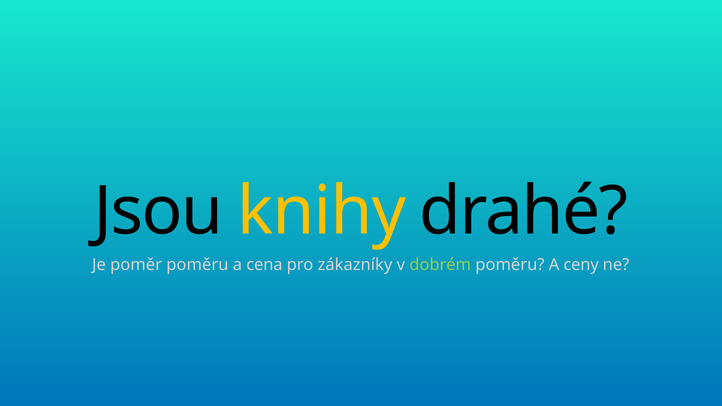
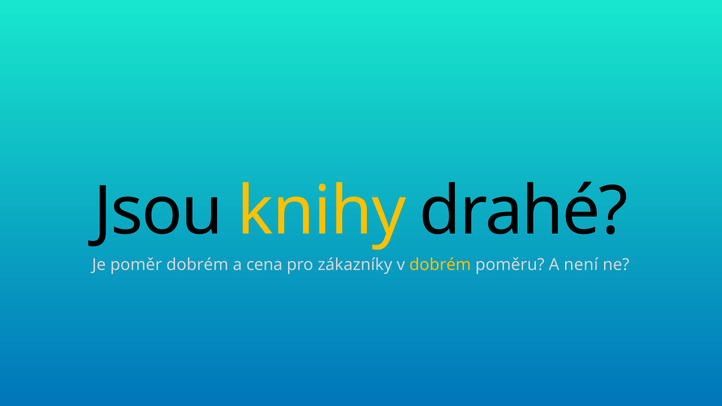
poměr poměru: poměru -> dobrém (197, 265)
dobrém colour: light green -> yellow (440, 265)
ceny: ceny -> není (581, 265)
